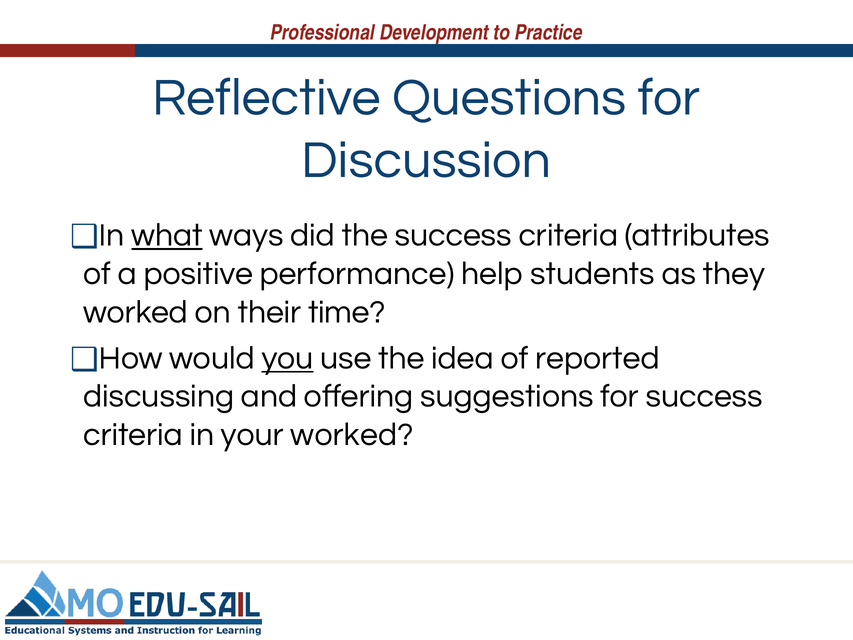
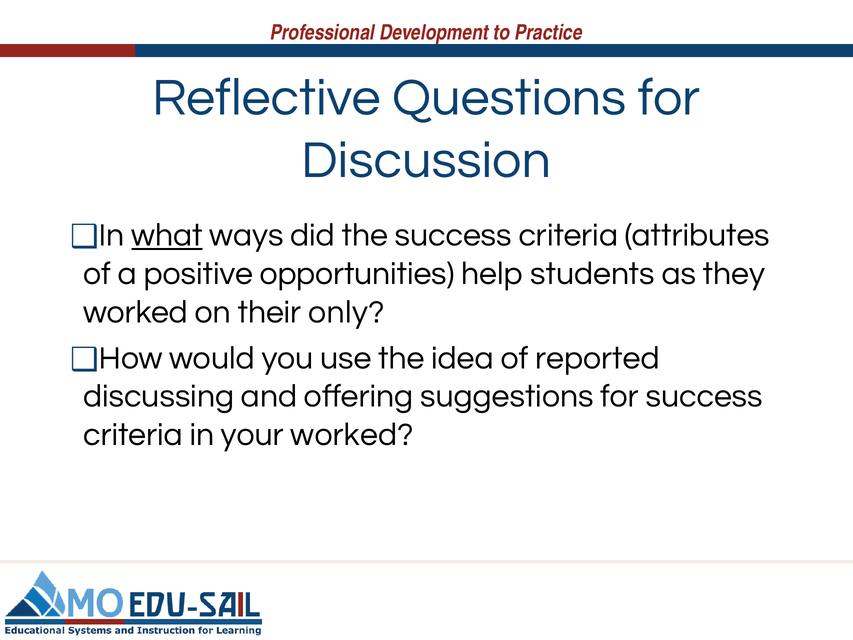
performance: performance -> opportunities (357, 273)
time: time -> only (347, 312)
you underline: present -> none (288, 358)
